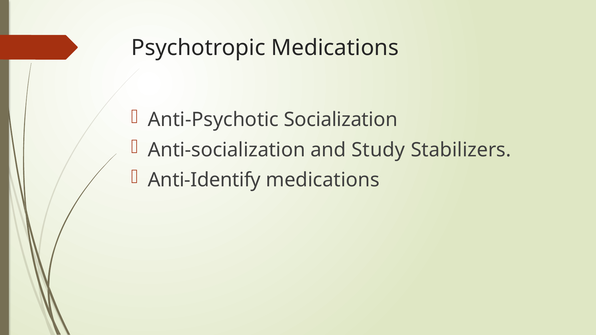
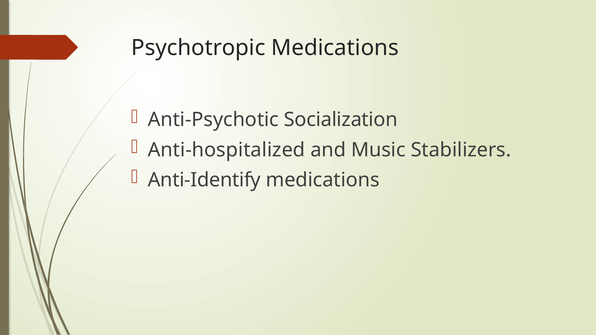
Anti-socialization: Anti-socialization -> Anti-hospitalized (226, 150)
Study: Study -> Music (378, 150)
